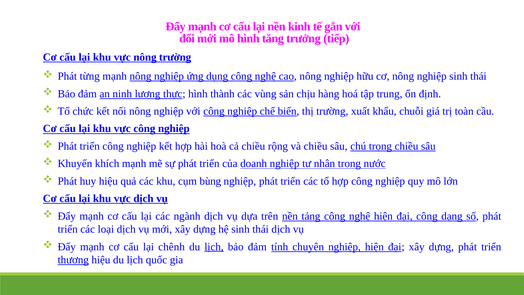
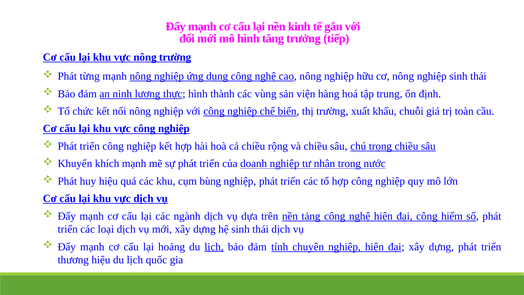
chịu: chịu -> viện (306, 94)
dạng: dạng -> hiểm (452, 216)
chênh: chênh -> hoảng (172, 247)
thương underline: present -> none (73, 260)
